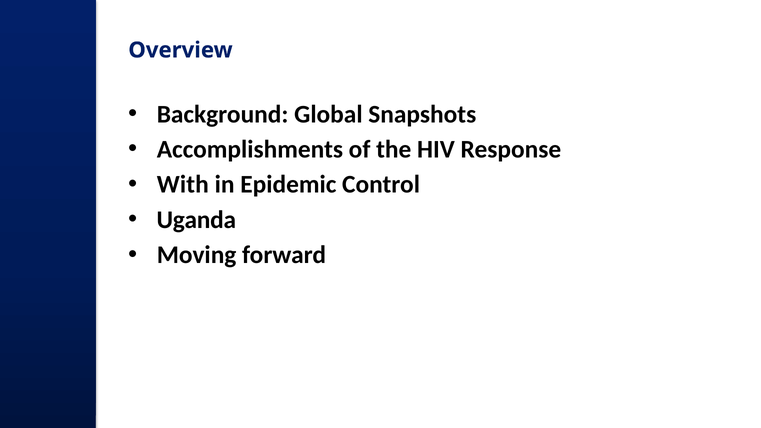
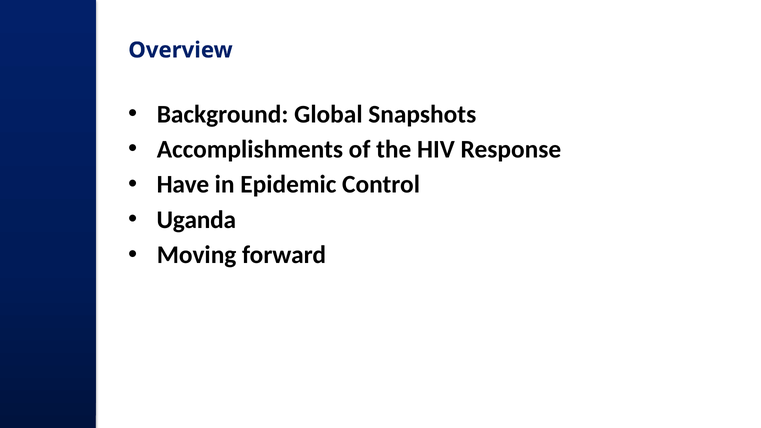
With: With -> Have (183, 185)
